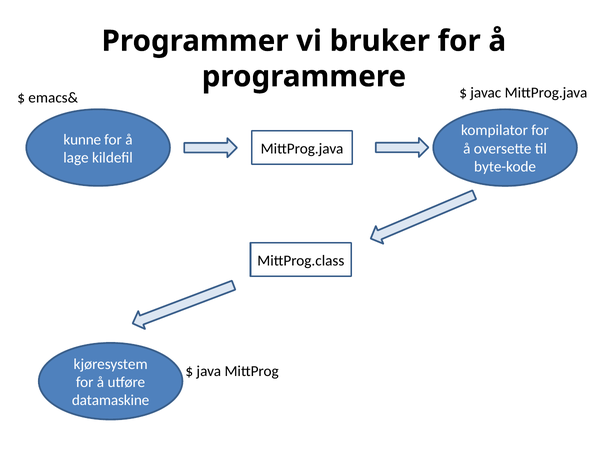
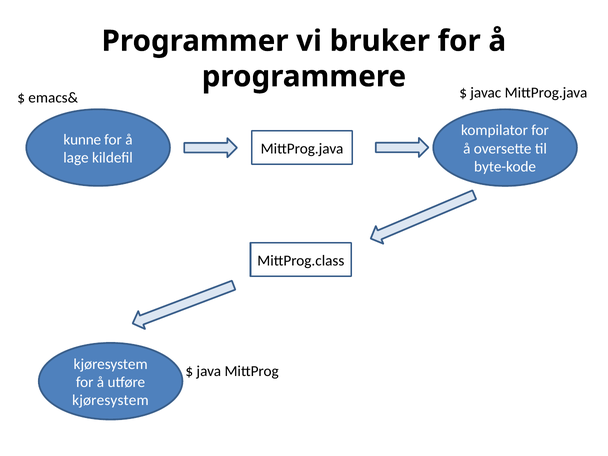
datamaskine: datamaskine -> kjøresystem (110, 400)
